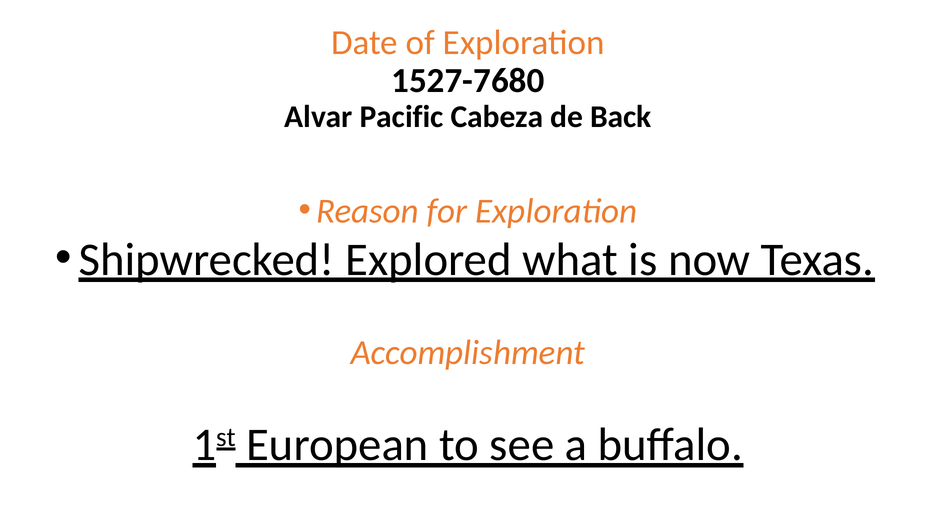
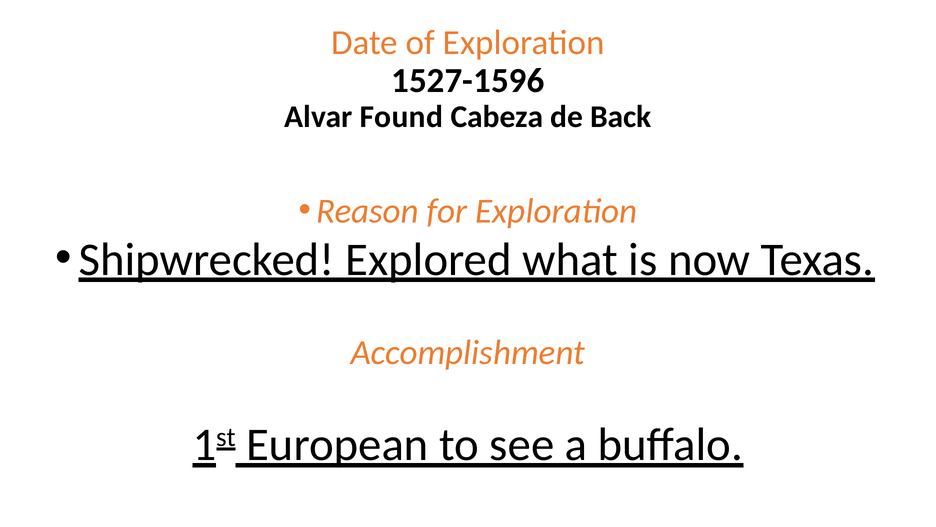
1527-7680: 1527-7680 -> 1527-1596 (468, 81)
Pacific: Pacific -> Found (401, 117)
